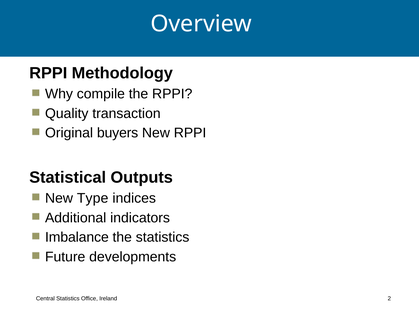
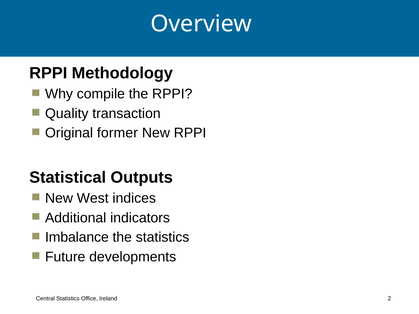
buyers: buyers -> former (117, 133)
Type: Type -> West (93, 198)
